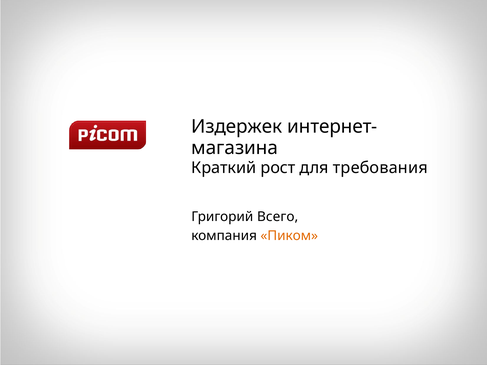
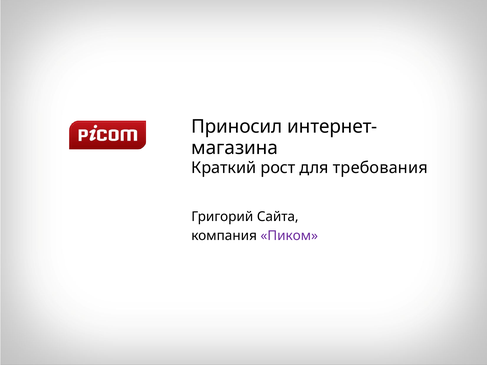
Издержек: Издержек -> Приносил (237, 127)
Всего: Всего -> Сайта (278, 217)
Пиком colour: orange -> purple (289, 236)
